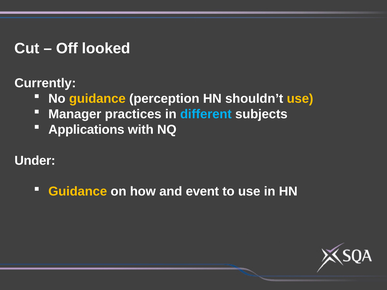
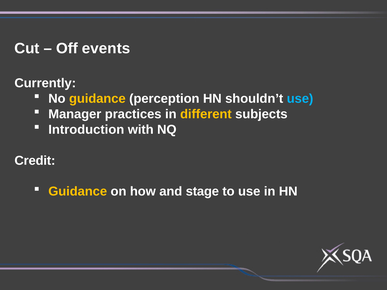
looked: looked -> events (106, 49)
use colour: yellow -> light blue (300, 99)
different colour: light blue -> yellow (206, 114)
Applications: Applications -> Introduction (86, 130)
Under: Under -> Credit (35, 161)
event: event -> stage (202, 192)
